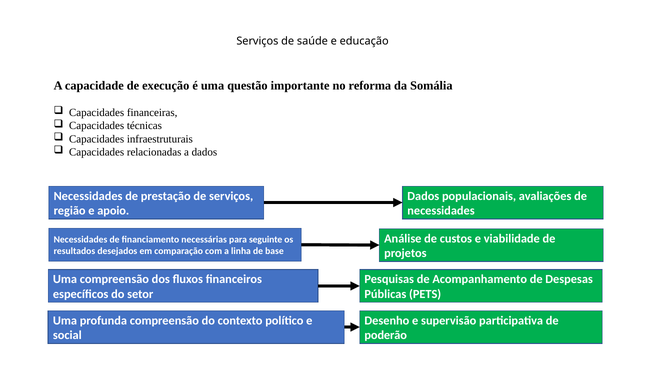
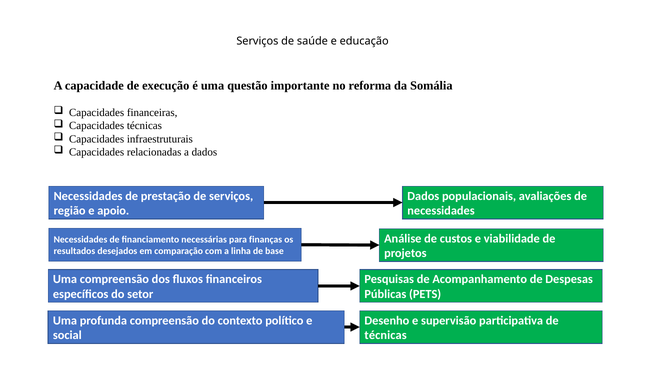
seguinte: seguinte -> finanças (266, 239)
poderão: poderão -> técnicas (386, 335)
